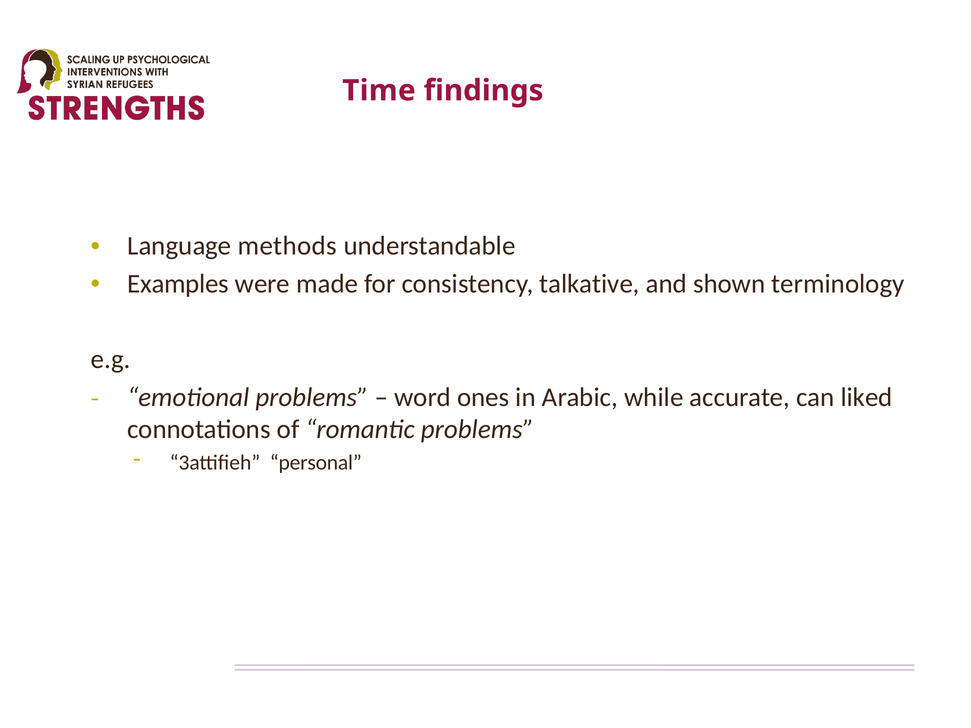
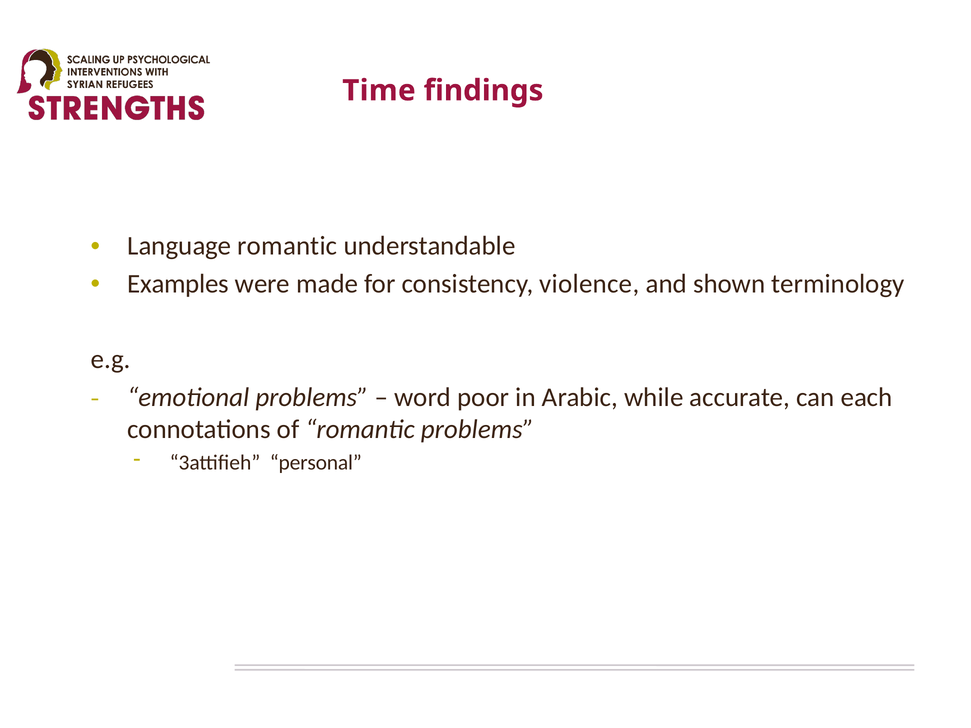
Language methods: methods -> romantic (287, 246)
talkative: talkative -> violence (589, 284)
ones: ones -> poor (483, 397)
liked: liked -> each (867, 397)
